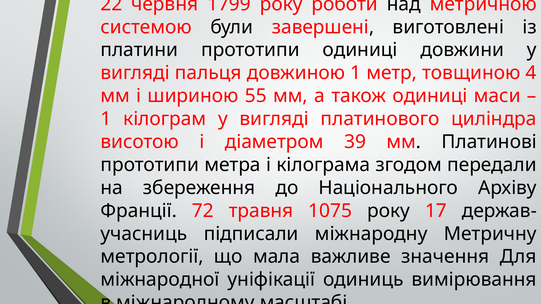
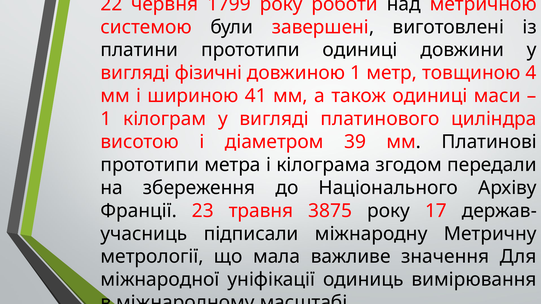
пальця: пальця -> фізичні (208, 73)
55: 55 -> 41 (256, 96)
72: 72 -> 23 (203, 211)
1075: 1075 -> 3875 (330, 211)
